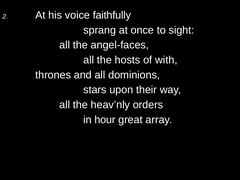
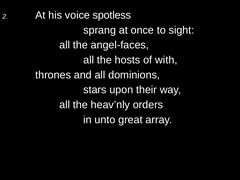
faithfully: faithfully -> spotless (112, 15)
hour: hour -> unto (105, 120)
